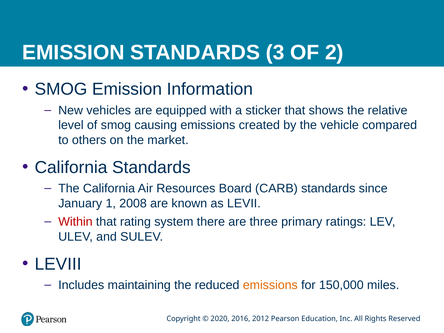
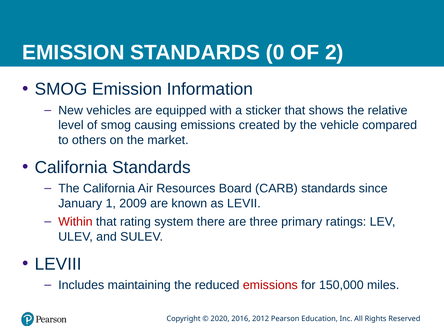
3: 3 -> 0 (275, 53)
2008: 2008 -> 2009 (133, 203)
emissions colour: orange -> red (270, 285)
